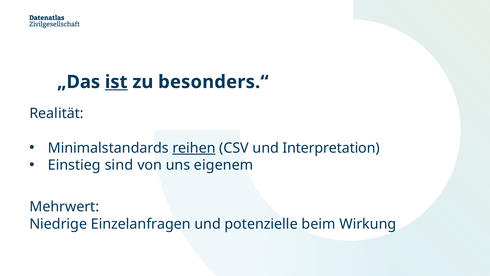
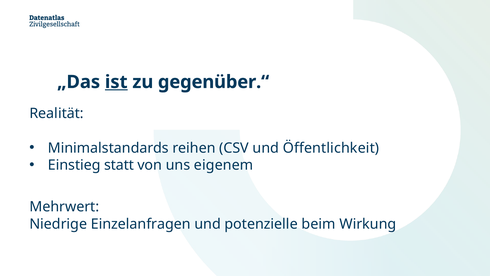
besonders.“: besonders.“ -> gegenüber.“ (214, 82)
reihen underline: present -> none (194, 148)
Interpretation: Interpretation -> Öffentlichkeit (331, 148)
sind: sind -> statt (119, 165)
